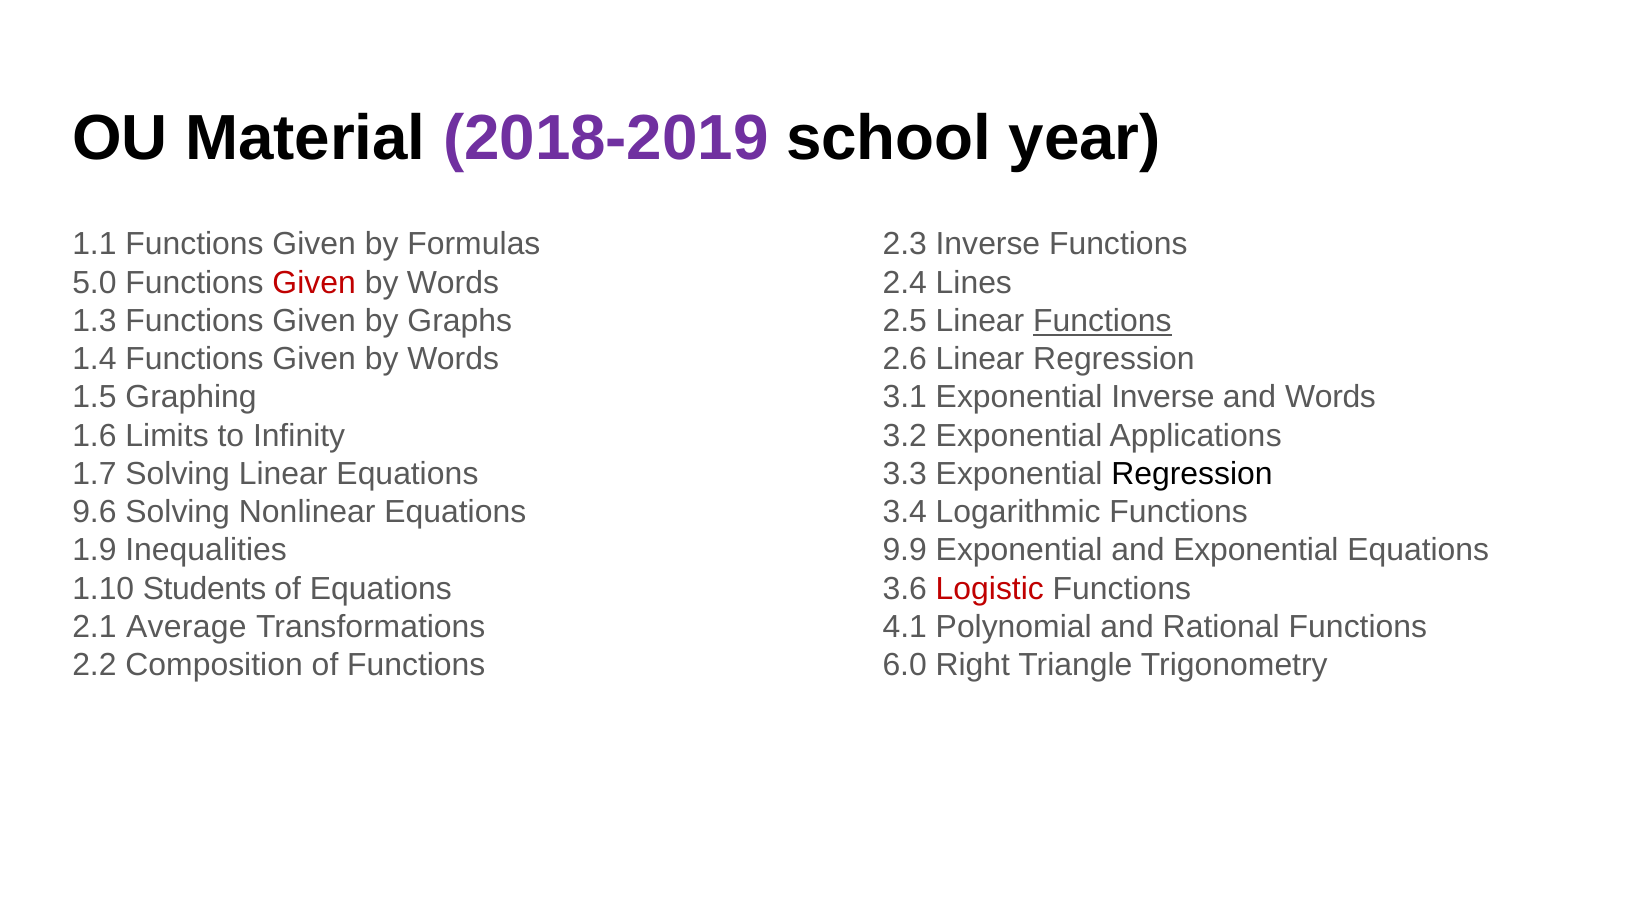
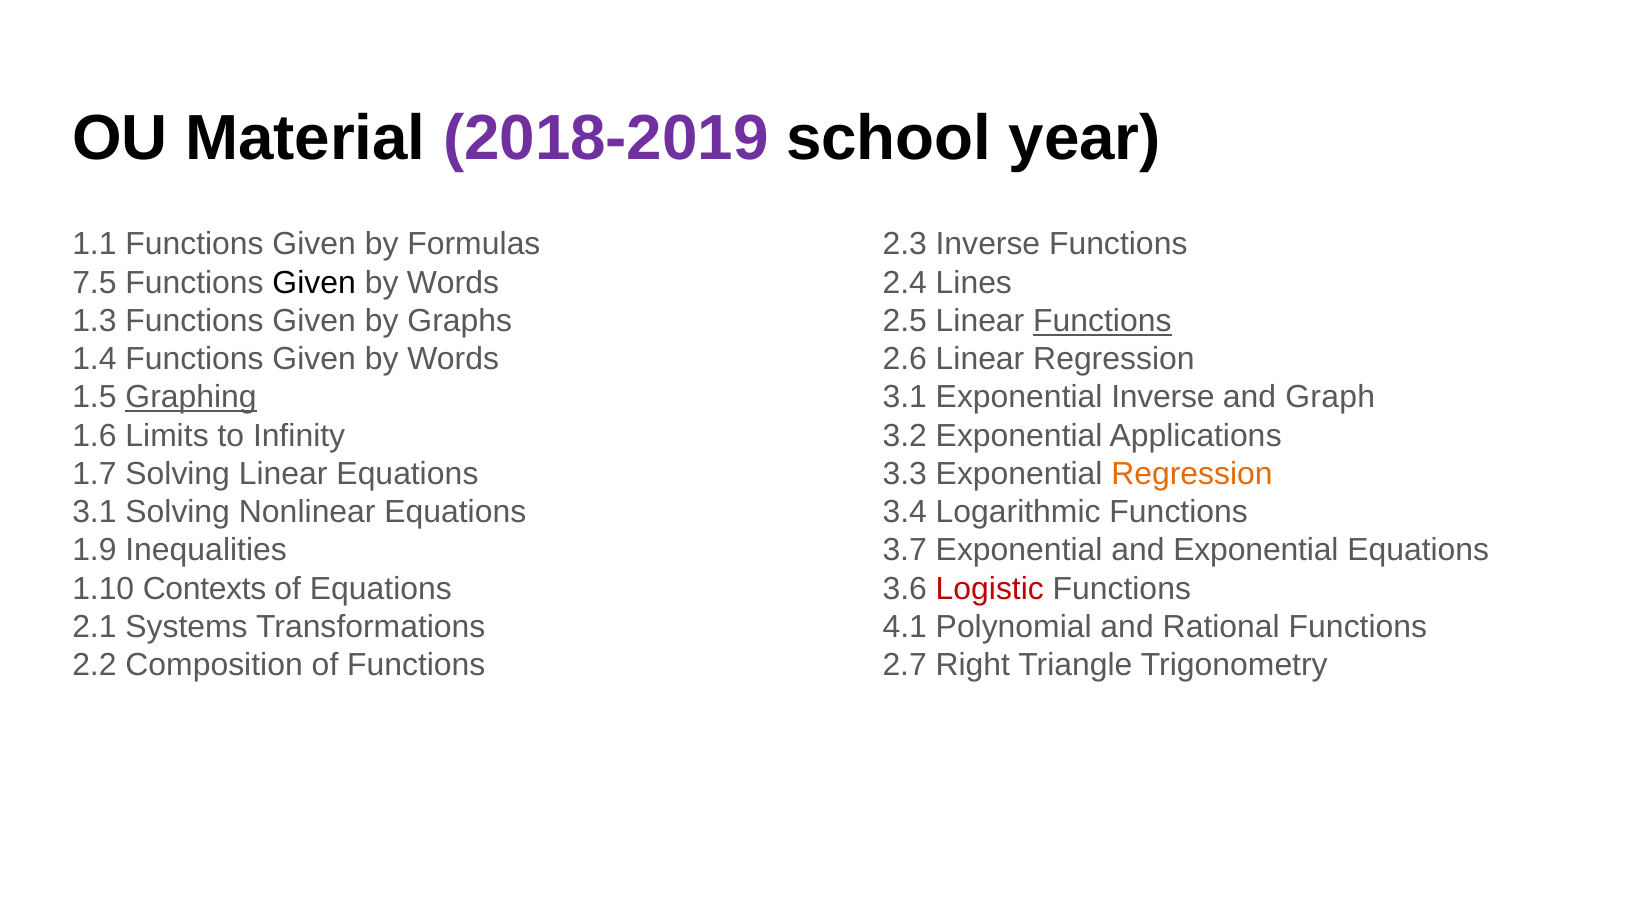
5.0: 5.0 -> 7.5 (94, 283)
Given colour: red -> black (314, 283)
Graphing underline: none -> present (191, 397)
and Words: Words -> Graph (1330, 397)
Regression colour: black -> orange (1192, 474)
9.6: 9.6 -> 3.1 (94, 512)
9.9: 9.9 -> 3.7 (905, 550)
Students: Students -> Contexts (205, 589)
Average: Average -> Systems (187, 627)
6.0: 6.0 -> 2.7 (905, 665)
